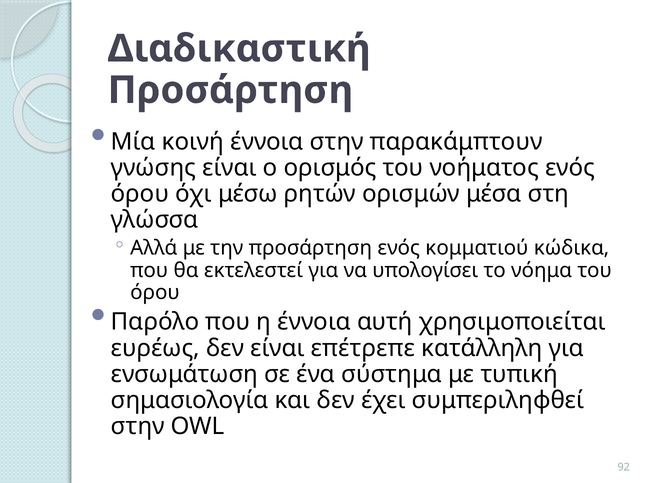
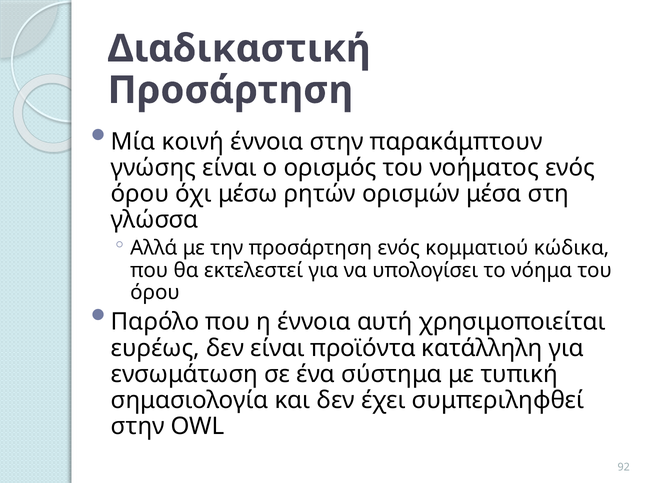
επέτρεπε: επέτρεπε -> προϊόντα (363, 349)
